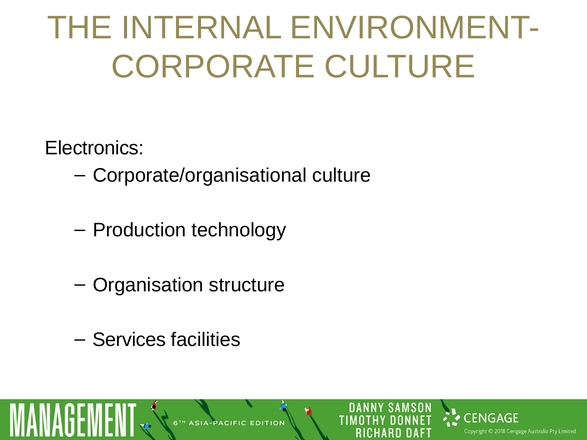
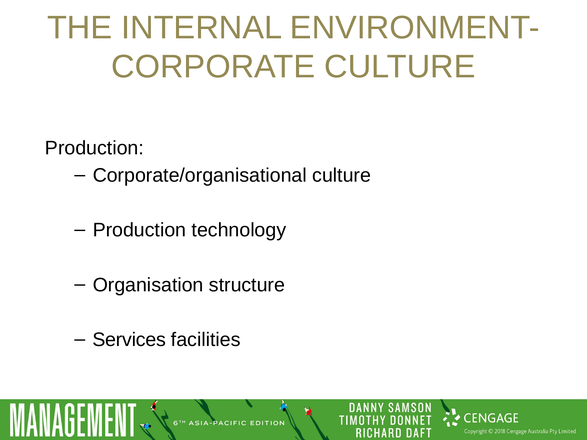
Electronics: Electronics -> Production (94, 148)
